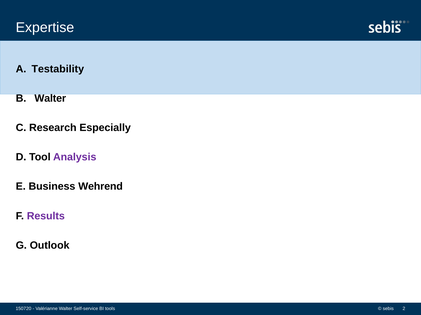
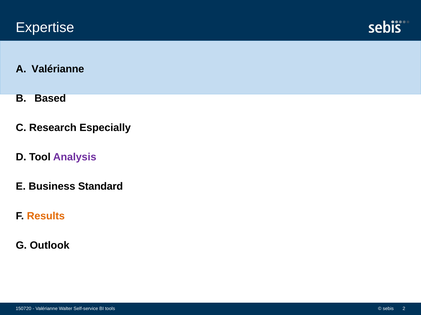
Testability: Testability -> Valérianne (58, 69)
Walter: Walter -> Based (50, 99)
Wehrend: Wehrend -> Standard (101, 187)
Results colour: purple -> orange (46, 216)
